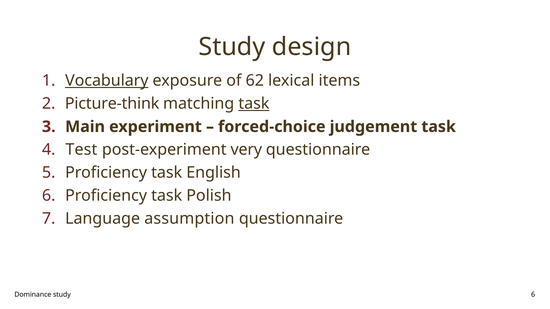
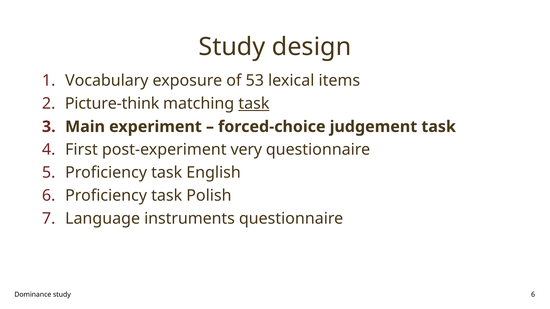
Vocabulary underline: present -> none (107, 81)
62: 62 -> 53 (255, 81)
Test: Test -> First (81, 150)
assumption: assumption -> instruments (190, 219)
